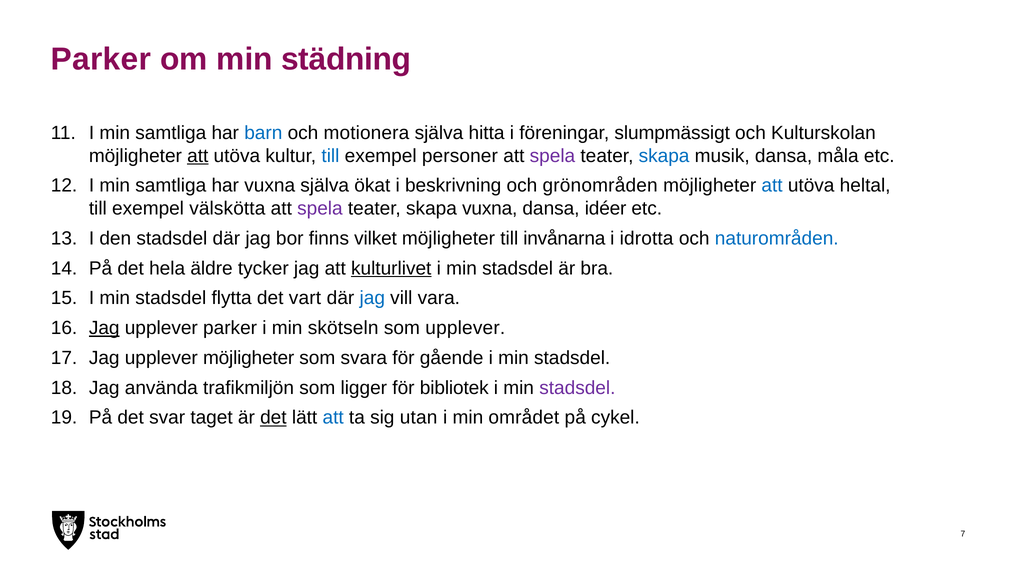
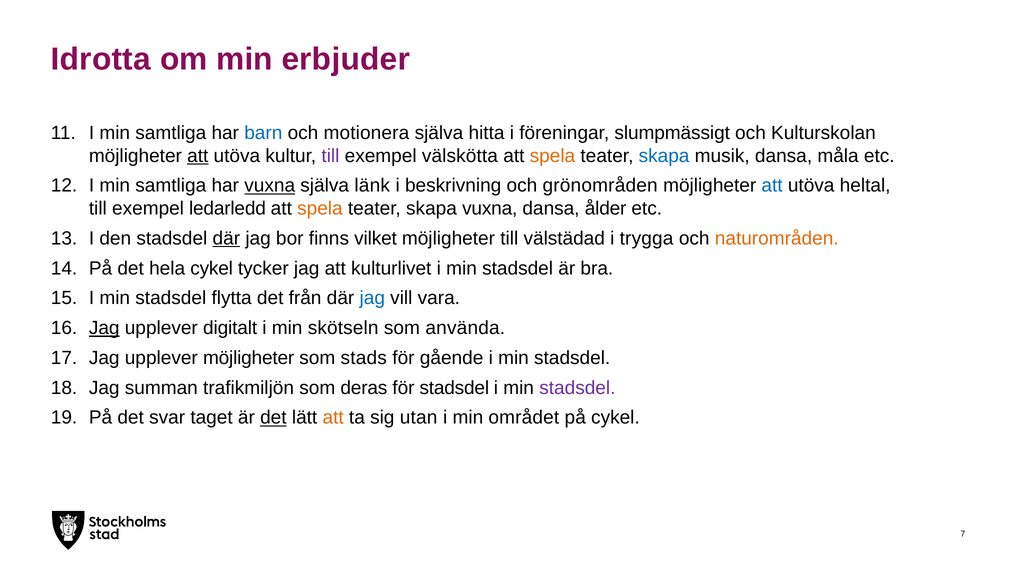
Parker: Parker -> Idrotta (101, 59)
städning: städning -> erbjuder (346, 59)
till colour: blue -> purple (330, 156)
personer: personer -> välskötta (460, 156)
spela colour: purple -> orange (552, 156)
vuxna underline: none -> present (270, 185)
ökat: ökat -> länk (372, 185)
välskötta: välskötta -> ledarledd (227, 208)
spela colour: purple -> orange (320, 208)
idéer: idéer -> ålder (606, 208)
där underline: none -> present (226, 238)
invånarna: invånarna -> välstädad (564, 238)
idrotta: idrotta -> trygga (647, 238)
naturområden colour: blue -> orange (777, 238)
hela äldre: äldre -> cykel (212, 268)
kulturlivet underline: present -> none (391, 268)
vart: vart -> från (305, 298)
upplever parker: parker -> digitalt (230, 328)
som upplever: upplever -> använda (465, 328)
svara: svara -> stads (364, 358)
använda: använda -> summan (161, 387)
ligger: ligger -> deras (364, 387)
för bibliotek: bibliotek -> stadsdel (454, 387)
att colour: blue -> orange (333, 417)
